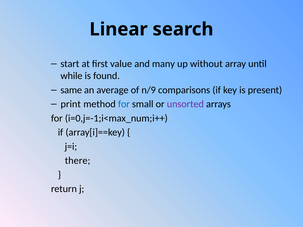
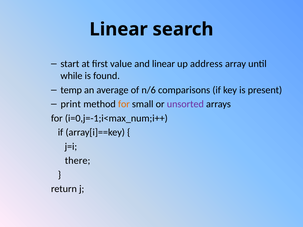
and many: many -> linear (163, 64)
without: without -> address (206, 64)
same: same -> temp (71, 90)
n/9: n/9 -> n/6 (149, 90)
for colour: blue -> orange (124, 104)
